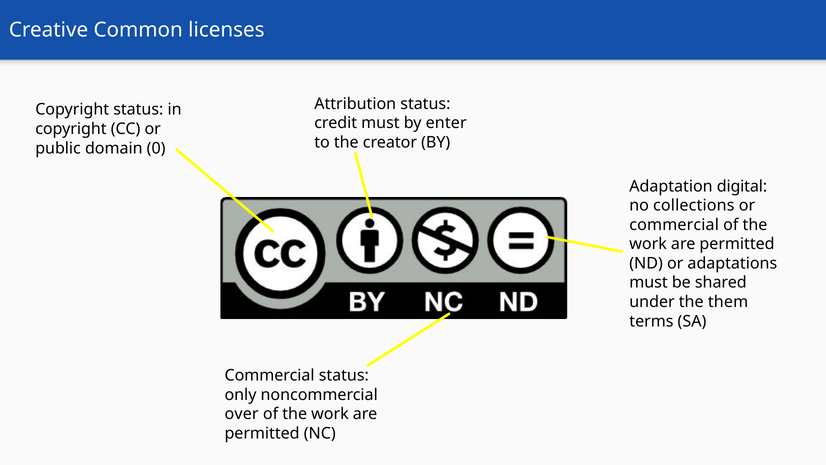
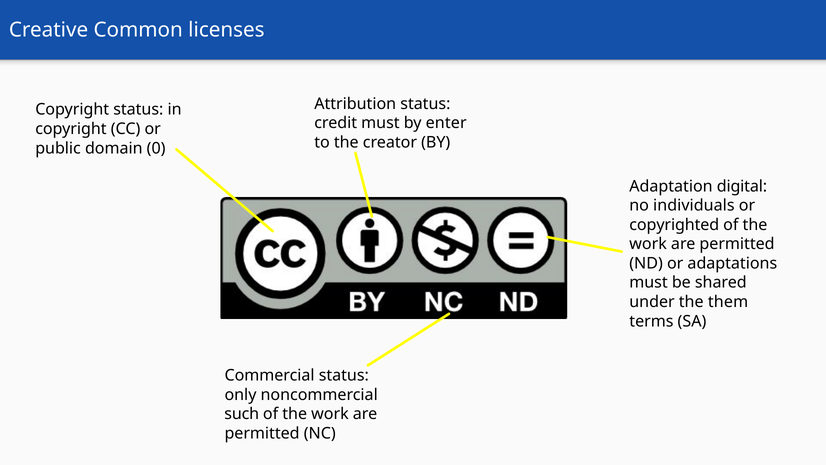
collections: collections -> individuals (694, 205)
commercial: commercial -> copyrighted (674, 225)
over: over -> such (242, 414)
